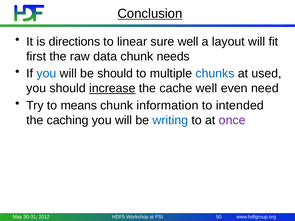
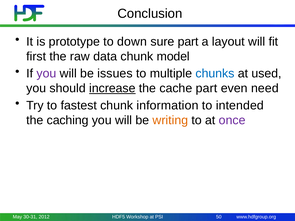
Conclusion underline: present -> none (150, 14)
directions: directions -> prototype (74, 42)
linear: linear -> down (132, 42)
sure well: well -> part (188, 42)
needs: needs -> model (173, 56)
you colour: blue -> purple (46, 74)
be should: should -> issues (115, 74)
cache well: well -> part (207, 88)
means: means -> fastest (79, 106)
writing colour: blue -> orange (170, 120)
